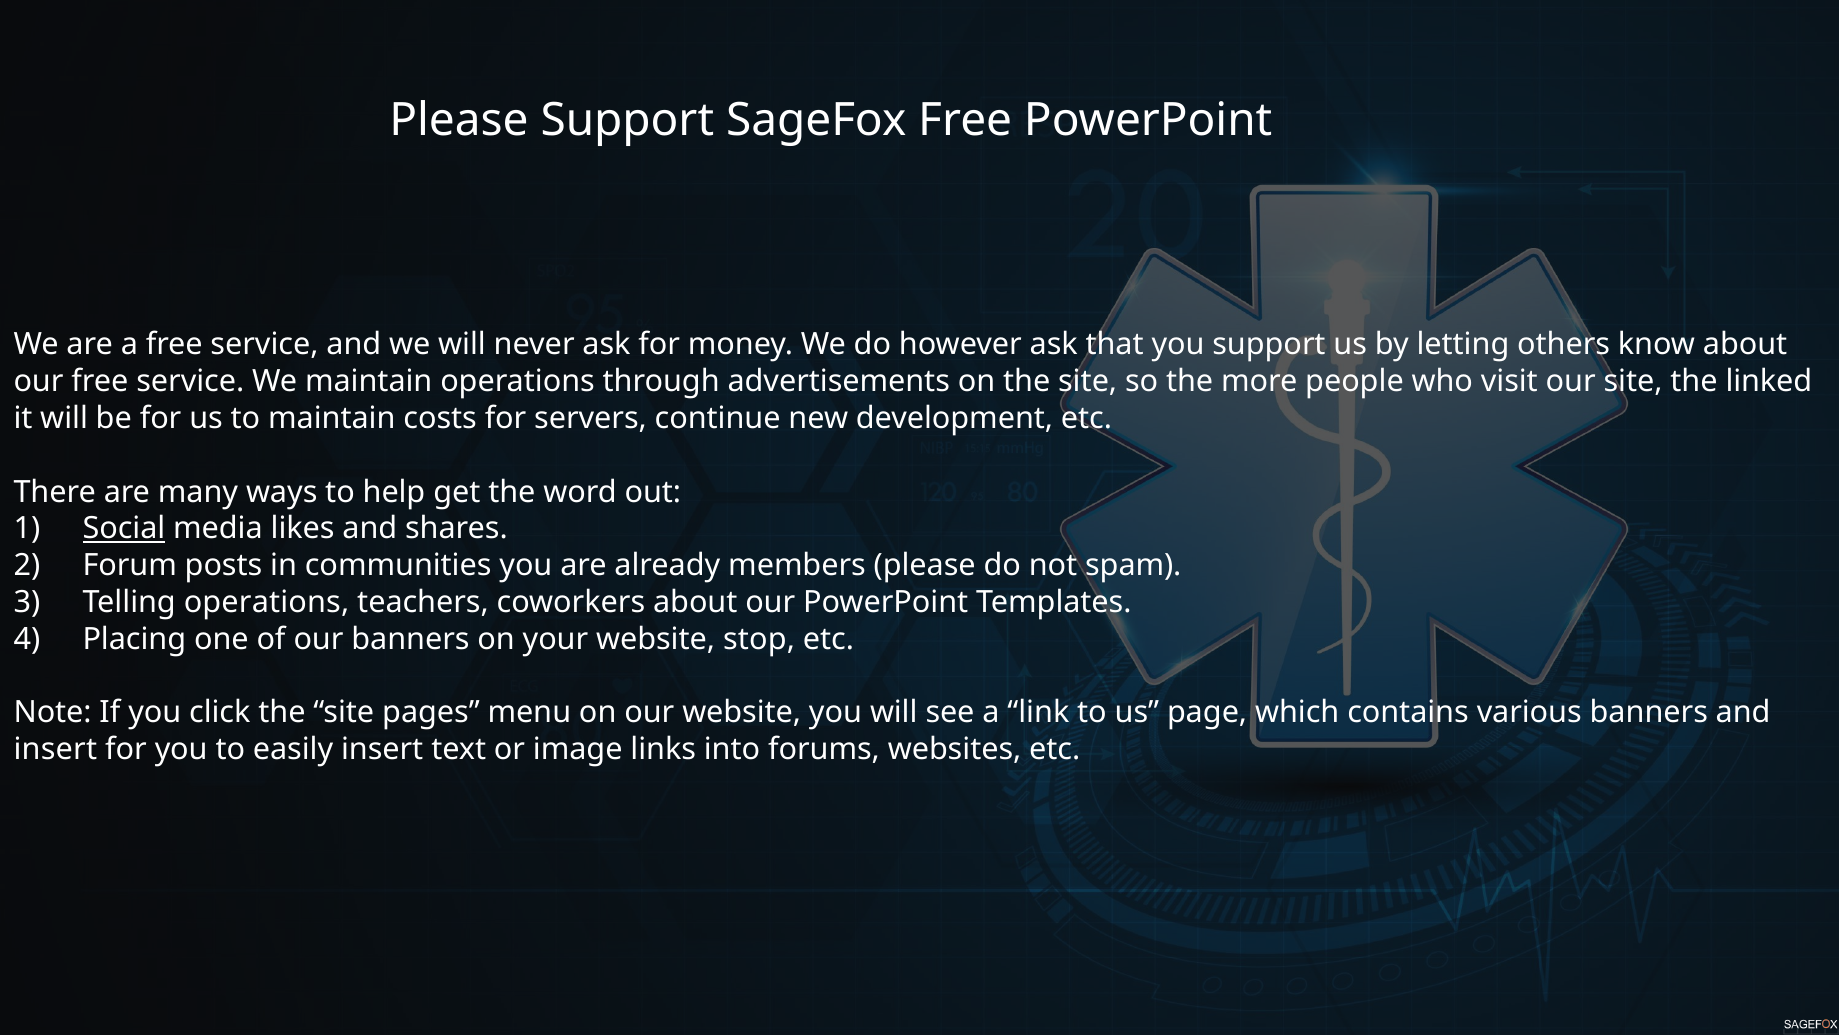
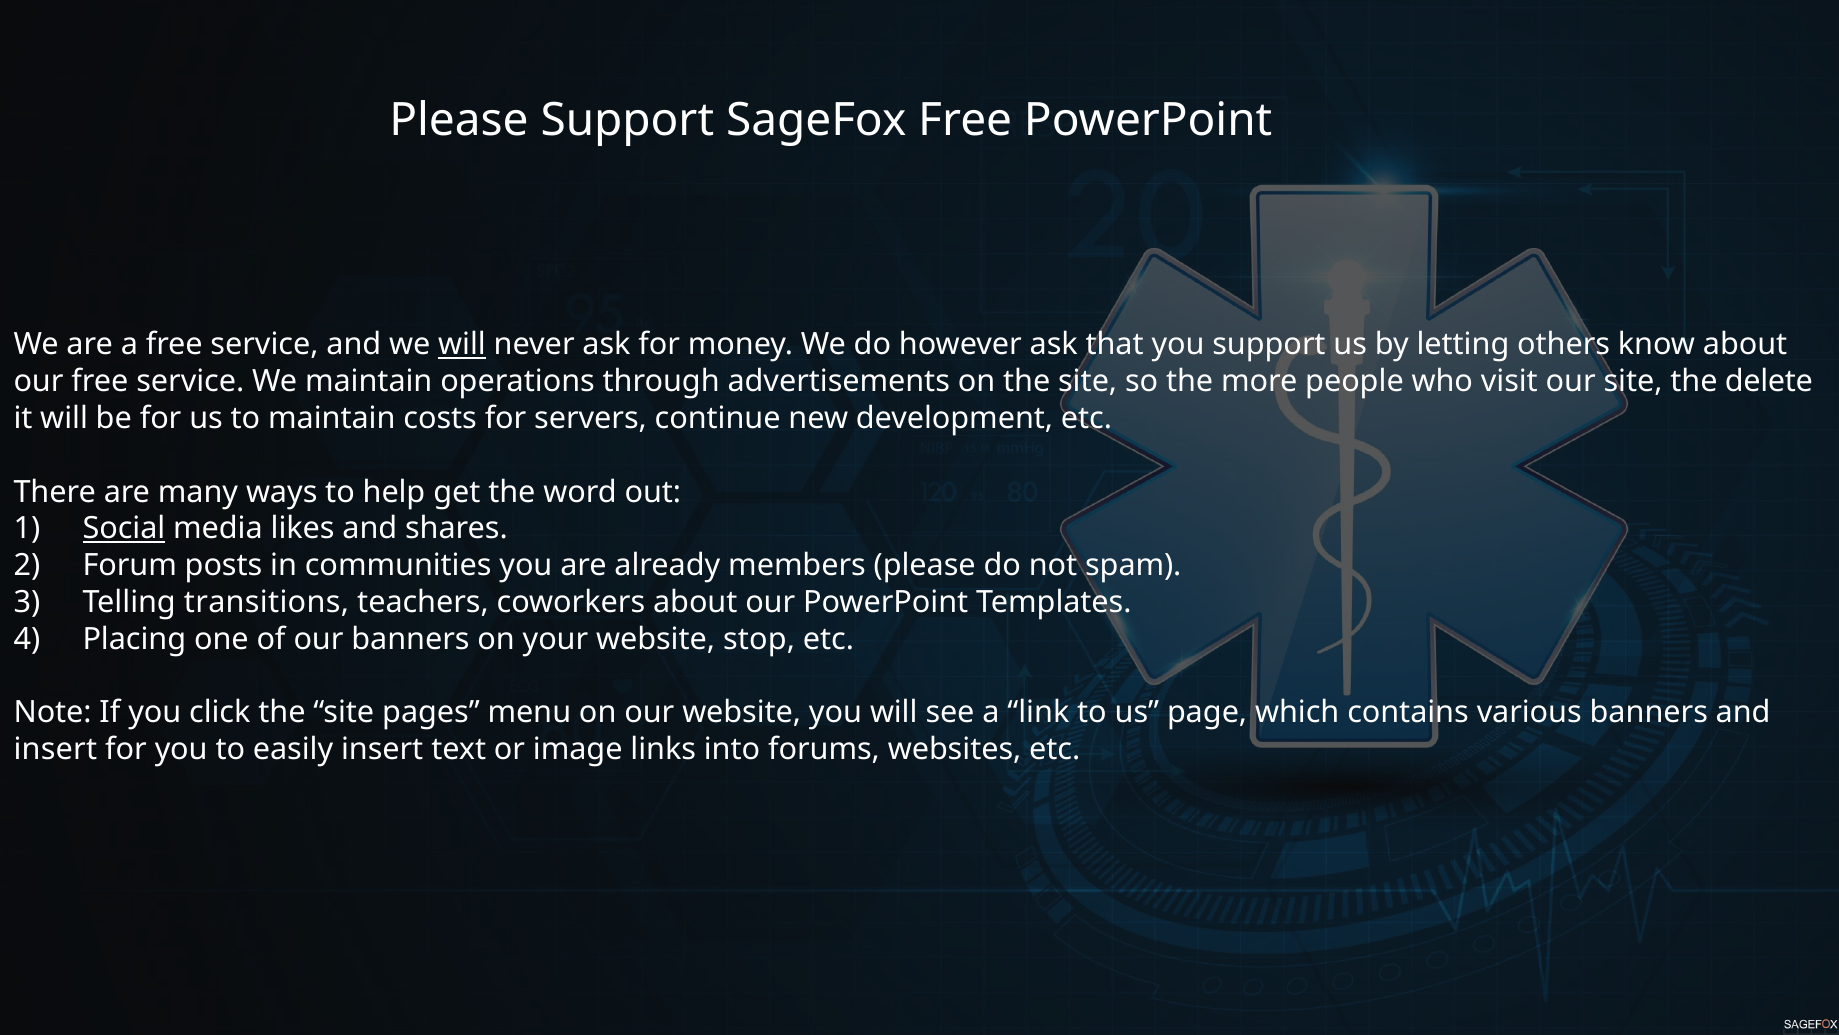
will underline: none -> present (462, 345)
linked: linked -> delete (1769, 381)
Telling operations: operations -> transitions (266, 602)
